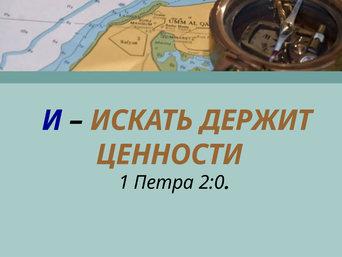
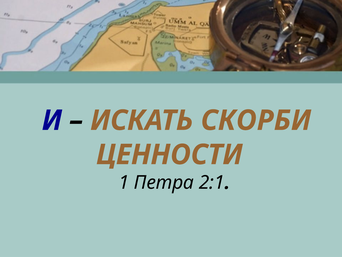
ДЕРЖИТ: ДЕРЖИТ -> СКОРБИ (256, 120)
2:0: 2:0 -> 2:1 (212, 182)
